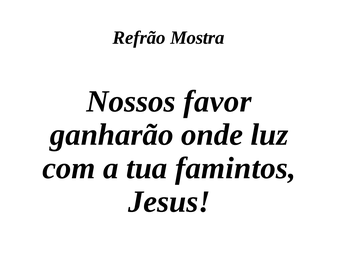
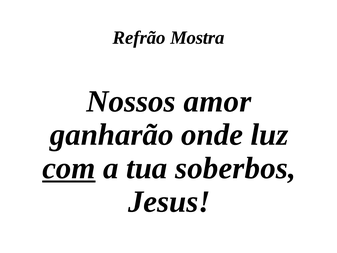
favor: favor -> amor (217, 101)
com underline: none -> present (69, 168)
famintos: famintos -> soberbos (235, 168)
